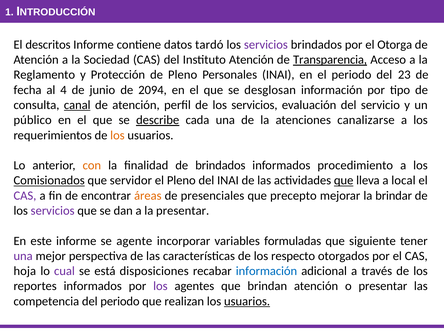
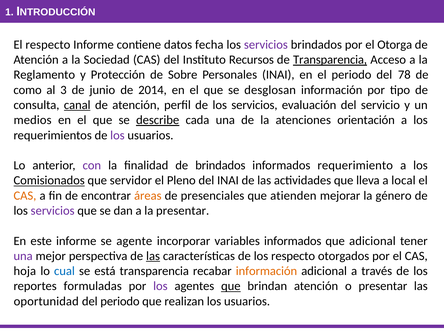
El descritos: descritos -> respecto (48, 45)
tardó: tardó -> fecha (209, 45)
Instituto Atención: Atención -> Recursos (251, 60)
de Pleno: Pleno -> Sobre (183, 75)
23: 23 -> 78 (404, 75)
fecha: fecha -> como (28, 90)
4: 4 -> 3 (63, 90)
2094: 2094 -> 2014 (153, 90)
público: público -> medios (33, 120)
canalizarse: canalizarse -> orientación (366, 120)
los colour: orange -> purple (117, 135)
con colour: orange -> purple (92, 165)
procedimiento: procedimiento -> requerimiento (355, 165)
que underline: present -> none (344, 181)
CAS colour: purple -> orange (25, 196)
precepto: precepto -> atienden (293, 196)
brindar: brindar -> género (394, 196)
variables formuladas: formuladas -> informados (293, 241)
que siguiente: siguiente -> adicional (372, 241)
las underline: none -> present (153, 256)
cual colour: purple -> blue (64, 271)
está disposiciones: disposiciones -> transparencia (154, 271)
información colour: blue -> orange (267, 271)
reportes informados: informados -> formuladas (93, 286)
que underline: none -> present (231, 286)
competencia: competencia -> oportunidad (46, 301)
usuarios underline: present -> none (247, 301)
